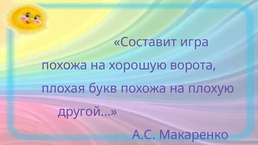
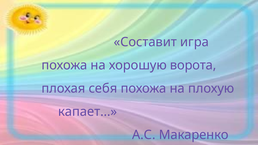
букв: букв -> себя (103, 89)
другой…: другой… -> капает… (88, 112)
